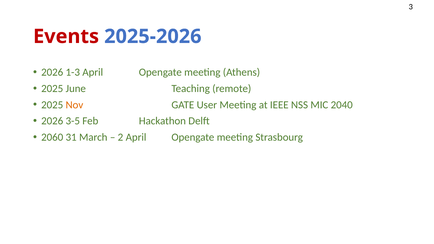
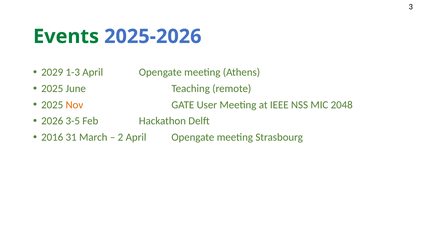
Events colour: red -> green (66, 36)
2026: 2026 -> 2029 (52, 72)
2040: 2040 -> 2048 (342, 105)
2060: 2060 -> 2016 (52, 137)
